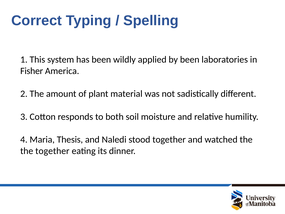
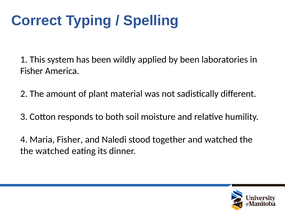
Maria Thesis: Thesis -> Fisher (70, 139)
the together: together -> watched (52, 151)
